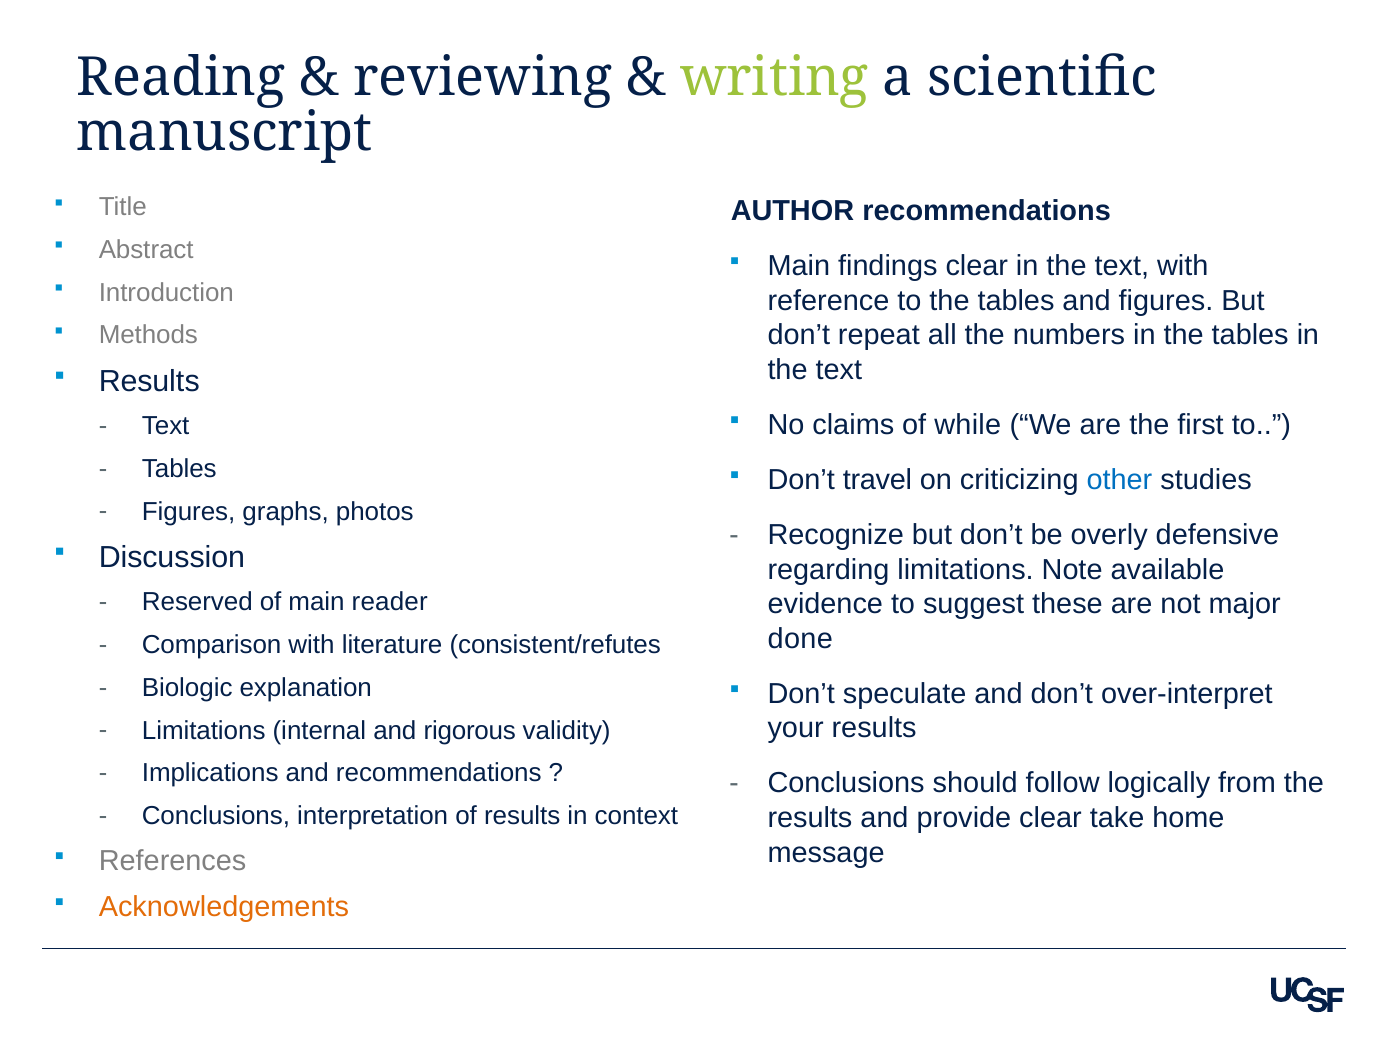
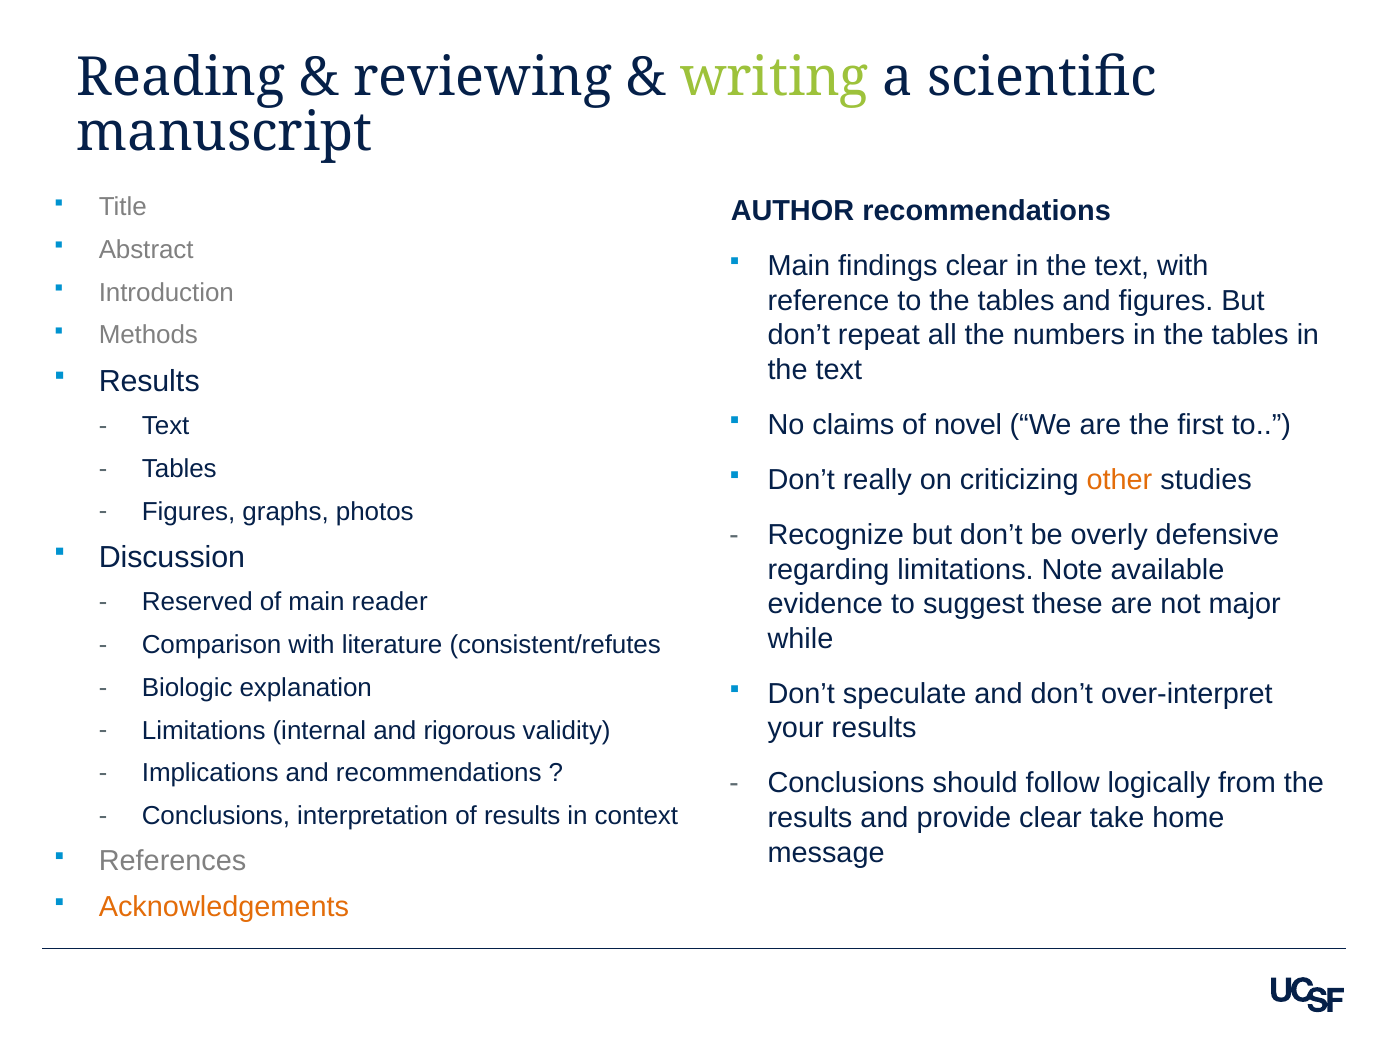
while: while -> novel (968, 425)
travel: travel -> really (877, 480)
other colour: blue -> orange (1119, 480)
done: done -> while (800, 639)
